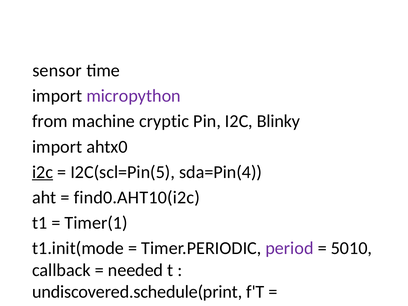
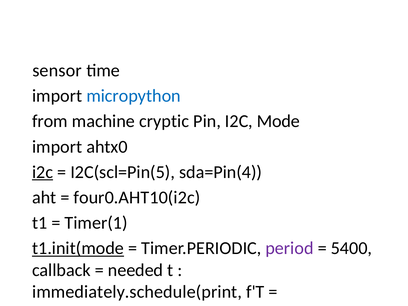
micropython colour: purple -> blue (134, 96)
Blinky: Blinky -> Mode (278, 121)
find0.AHT10(i2c: find0.AHT10(i2c -> four0.AHT10(i2c (137, 198)
t1.init(mode underline: none -> present (78, 248)
5010: 5010 -> 5400 (351, 248)
undiscovered.schedule(print: undiscovered.schedule(print -> immediately.schedule(print (137, 292)
